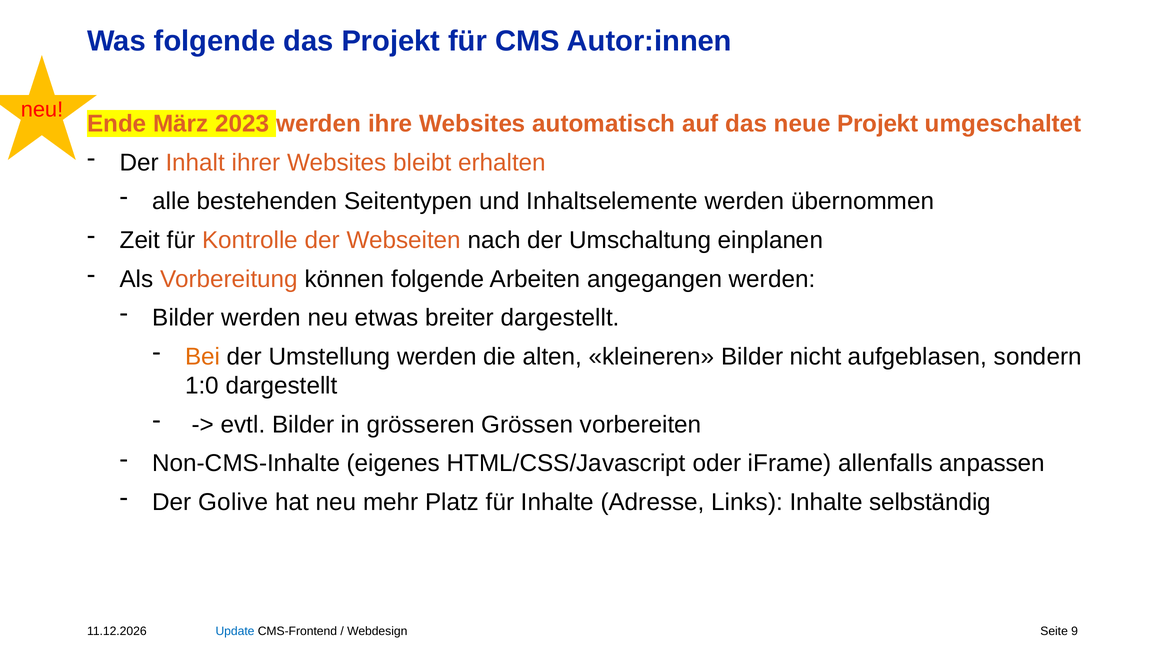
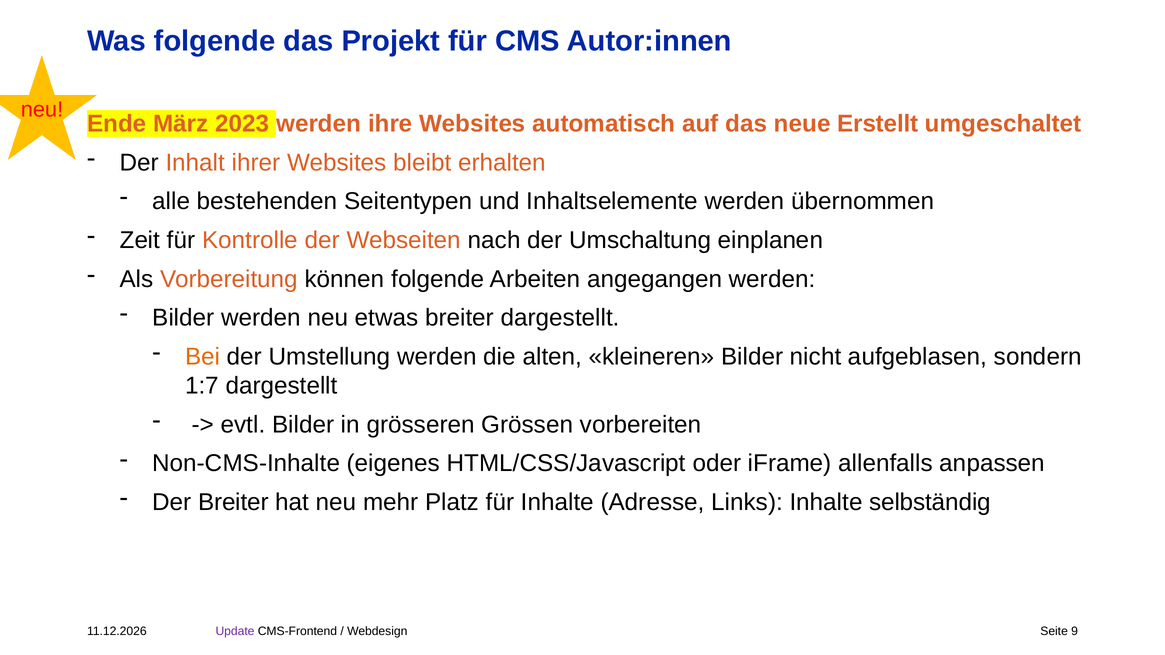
neue Projekt: Projekt -> Erstellt (878, 124)
1:0: 1:0 -> 1:7 (202, 386)
Der Golive: Golive -> Breiter (233, 502)
Update colour: blue -> purple (235, 632)
